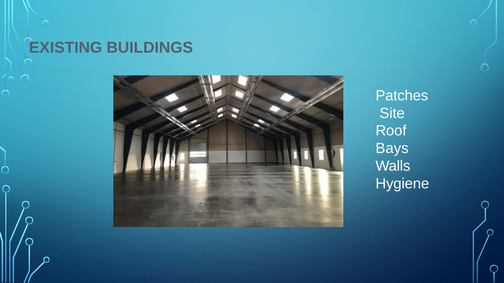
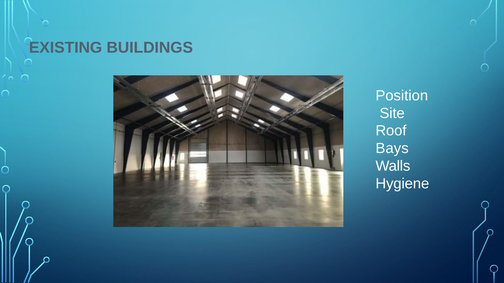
Patches: Patches -> Position (402, 96)
